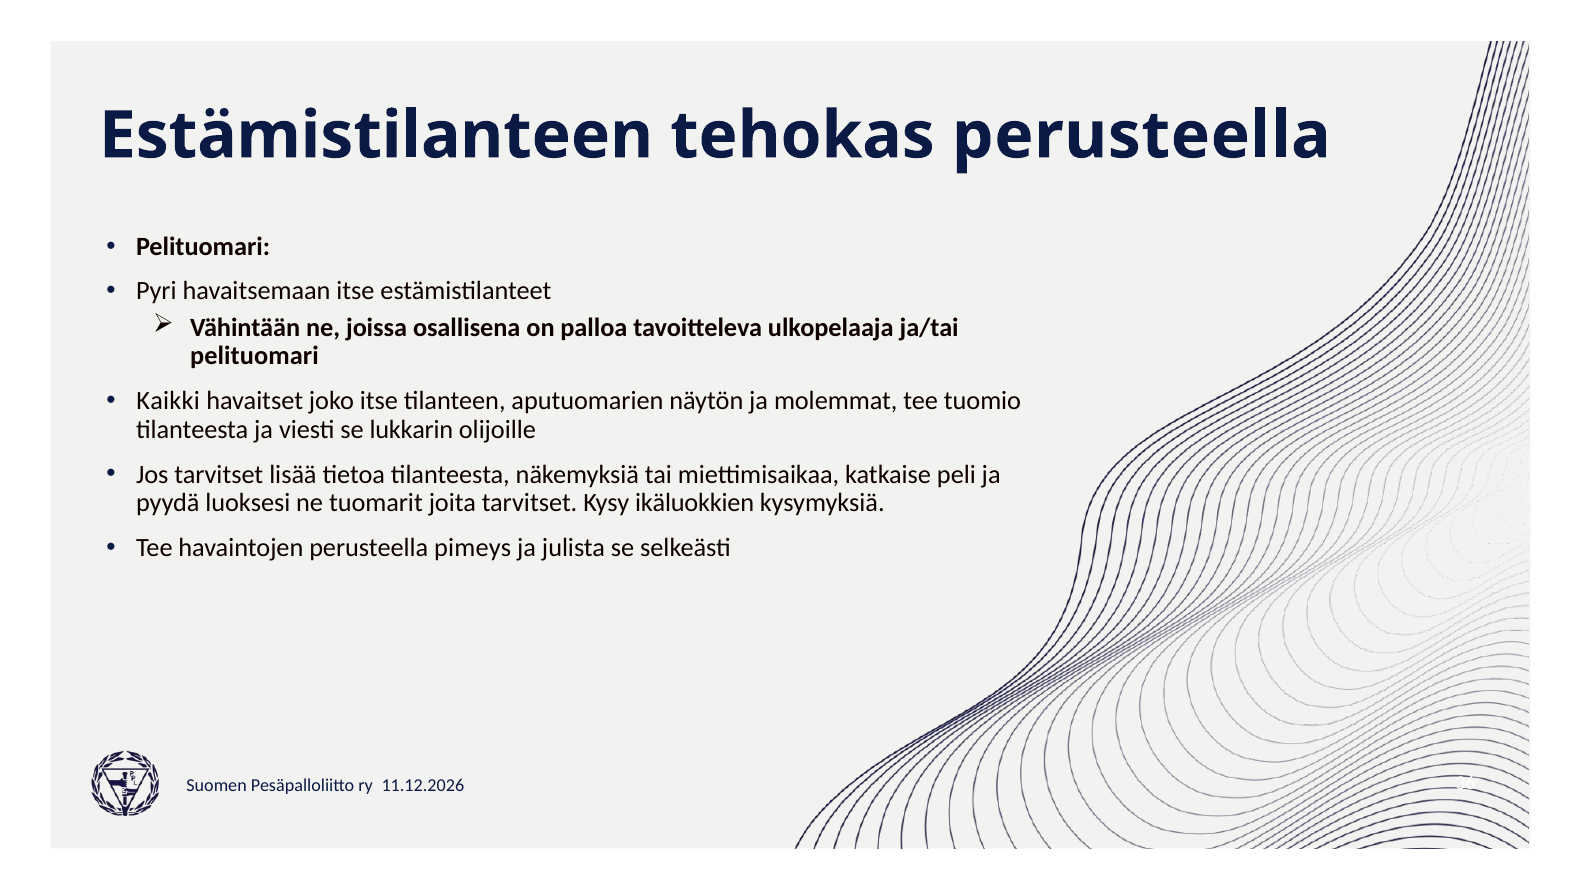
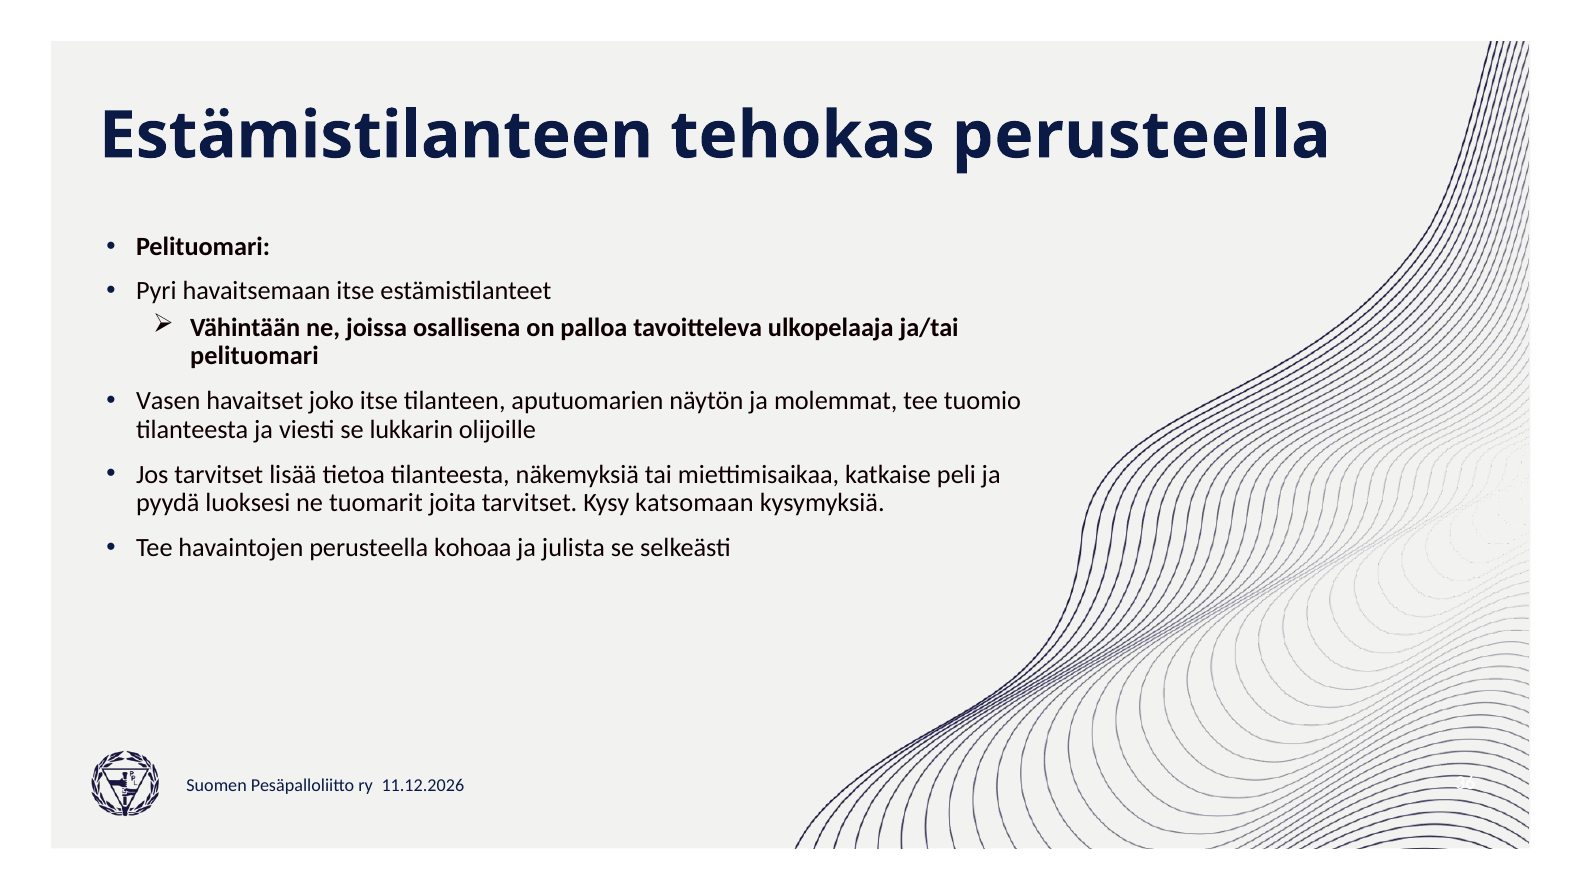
Kaikki: Kaikki -> Vasen (168, 401)
ikäluokkien: ikäluokkien -> katsomaan (694, 503)
pimeys: pimeys -> kohoaa (473, 547)
